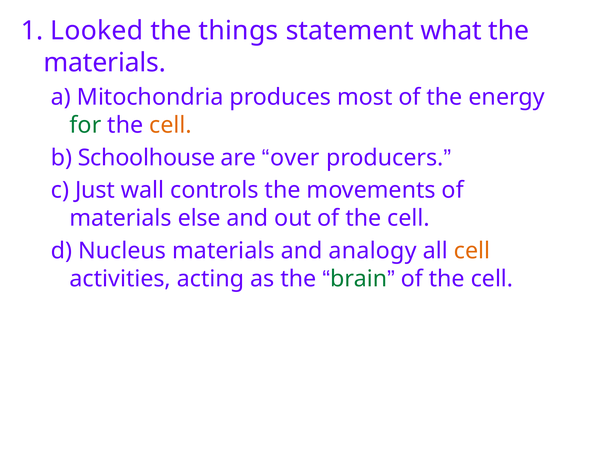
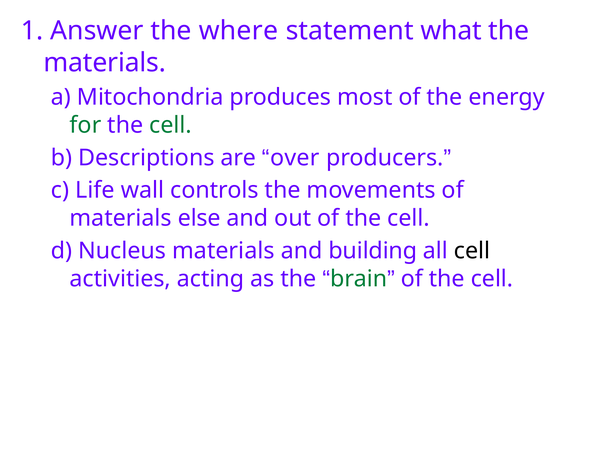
Looked: Looked -> Answer (97, 31)
things: things -> where (238, 31)
cell colour: orange -> green (171, 125)
Schoolhouse: Schoolhouse -> Descriptions (146, 158)
Just: Just -> Life (95, 190)
analogy: analogy -> building (373, 251)
cell colour: orange -> black (472, 251)
